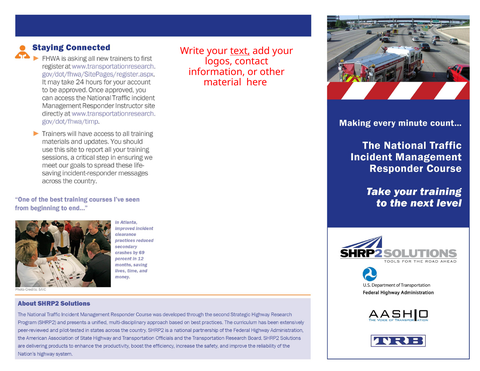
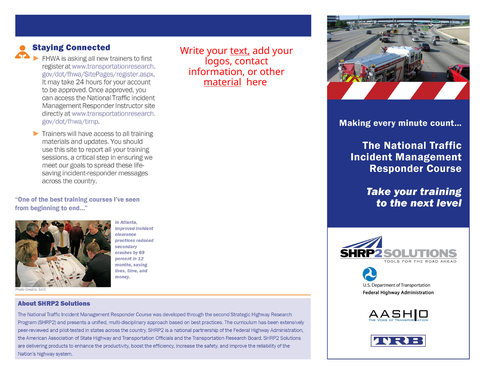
material underline: none -> present (222, 82)
